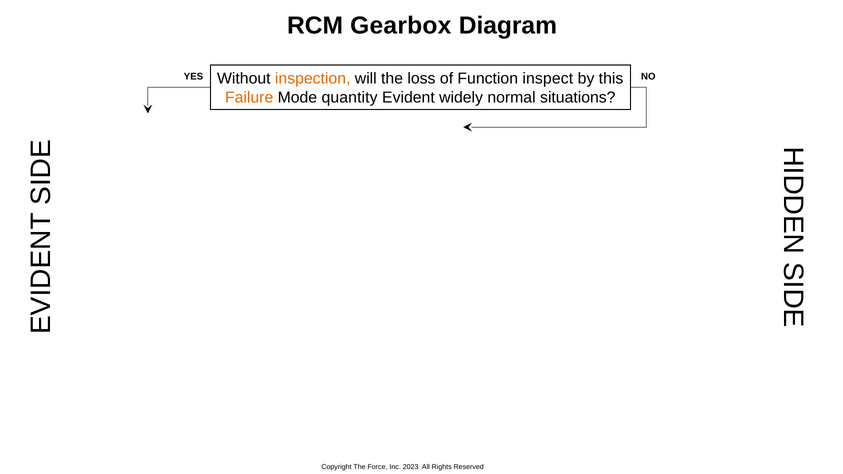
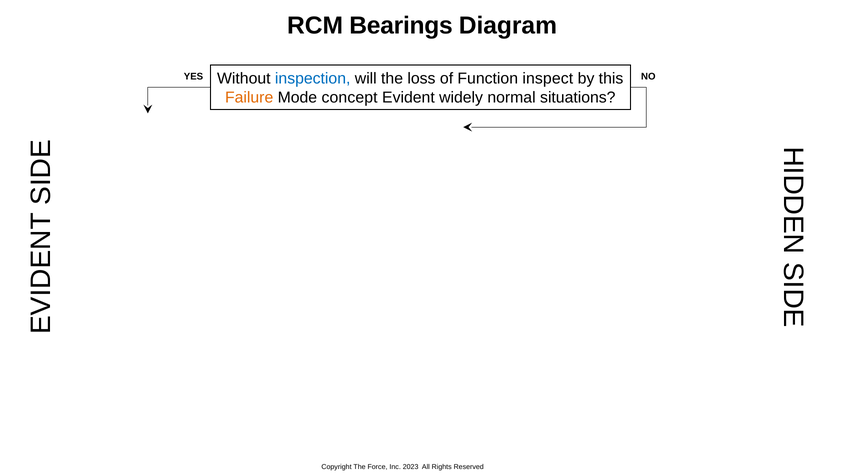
Gearbox: Gearbox -> Bearings (401, 26)
inspection colour: orange -> blue (313, 79)
quantity: quantity -> concept (350, 98)
